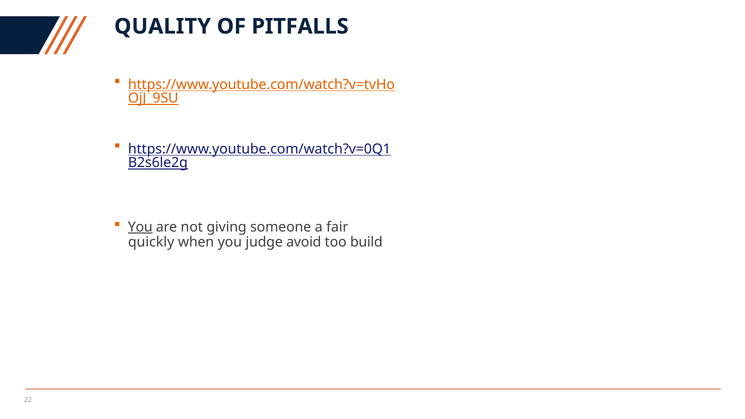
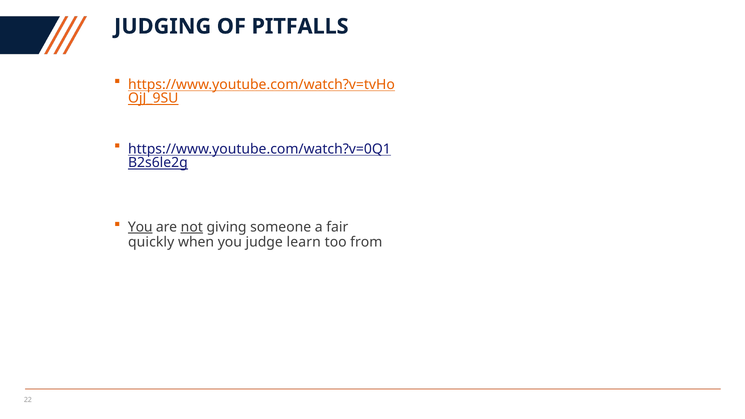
QUALITY: QUALITY -> JUDGING (163, 26)
not underline: none -> present (192, 227)
avoid: avoid -> learn (304, 242)
build: build -> from (366, 242)
